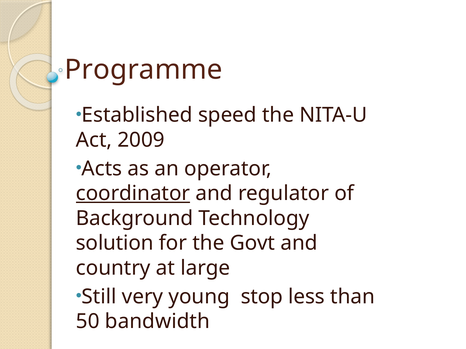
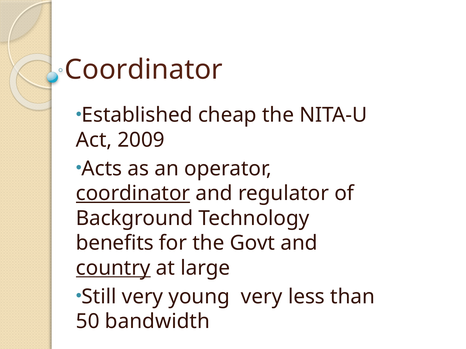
Programme: Programme -> Coordinator (144, 70)
speed: speed -> cheap (227, 115)
solution: solution -> benefits (115, 243)
country underline: none -> present (113, 268)
young stop: stop -> very (262, 297)
